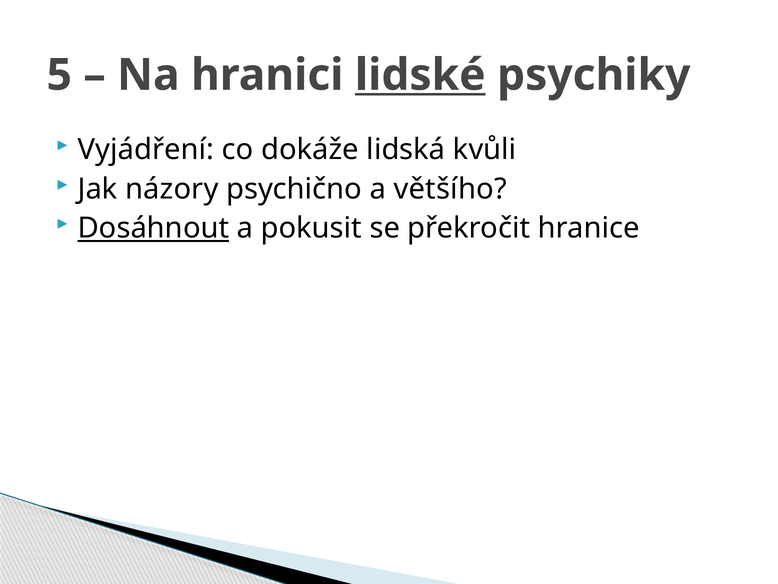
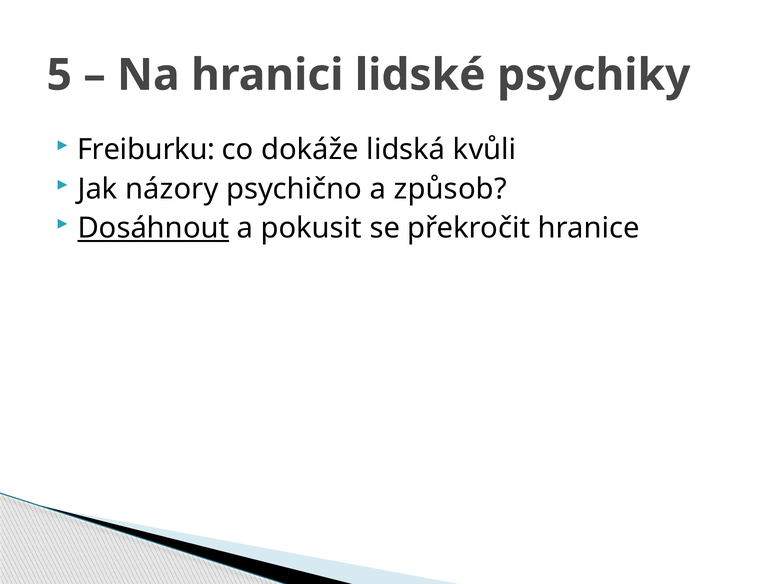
lidské underline: present -> none (420, 75)
Vyjádření: Vyjádření -> Freiburku (146, 149)
většího: většího -> způsob (450, 189)
